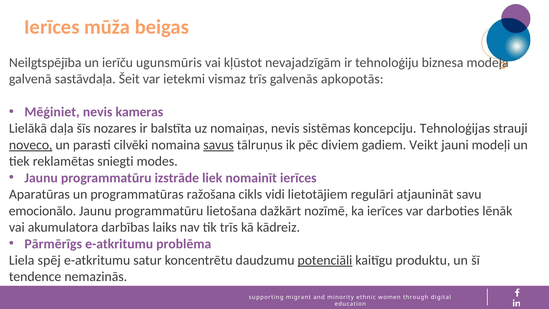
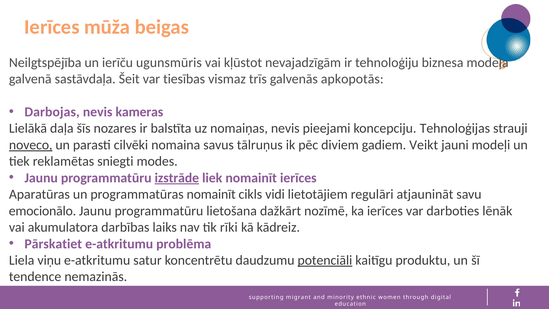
ietekmi: ietekmi -> tiesības (184, 79)
Mēģiniet: Mēģiniet -> Darbojas (52, 112)
sistēmas: sistēmas -> pieejami (327, 128)
savus underline: present -> none (219, 145)
izstrāde underline: none -> present (177, 178)
programmatūras ražošana: ražošana -> nomainīt (211, 194)
tik trīs: trīs -> rīki (229, 227)
Pārmērīgs: Pārmērīgs -> Pārskatiet (53, 244)
spēj: spēj -> viņu (49, 260)
